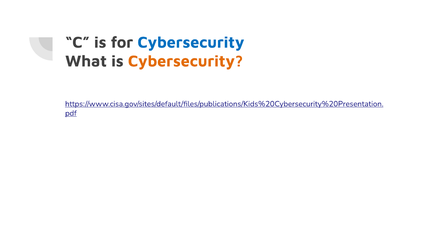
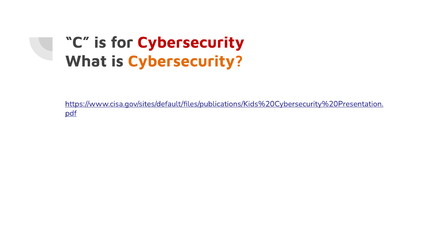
Cybersecurity colour: blue -> red (191, 42)
